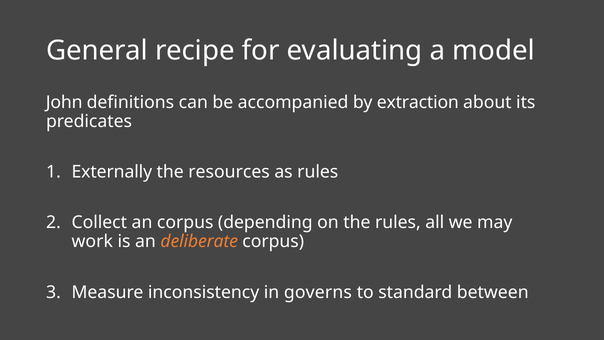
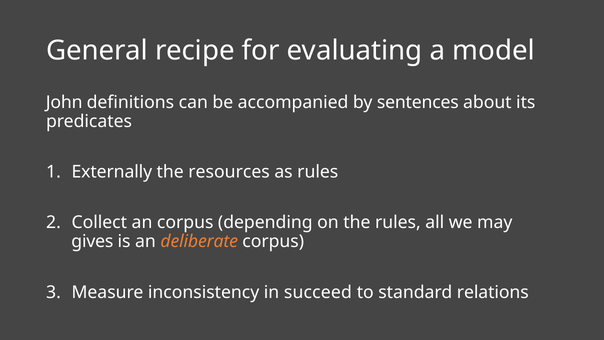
extraction: extraction -> sentences (418, 102)
work: work -> gives (92, 241)
governs: governs -> succeed (318, 292)
between: between -> relations (493, 292)
